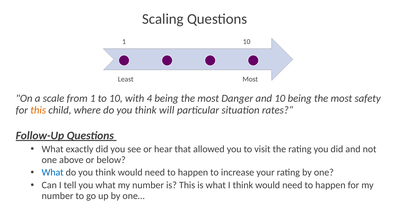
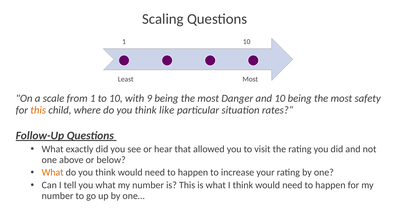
4: 4 -> 9 (149, 98)
will: will -> like (167, 110)
What colour: blue -> orange (53, 172)
